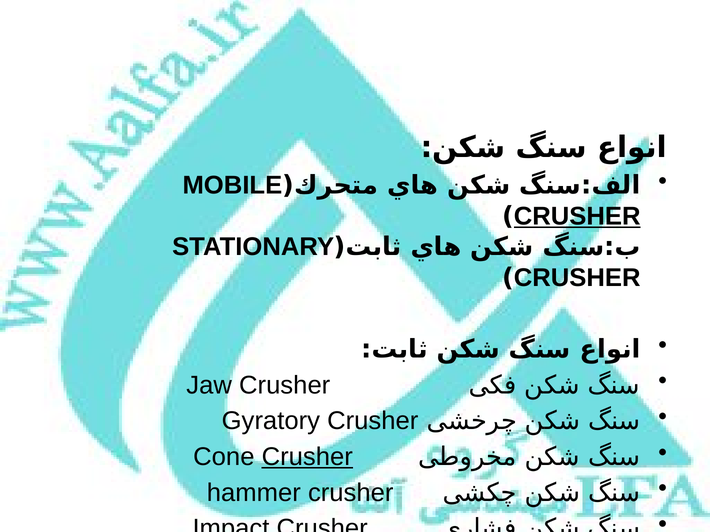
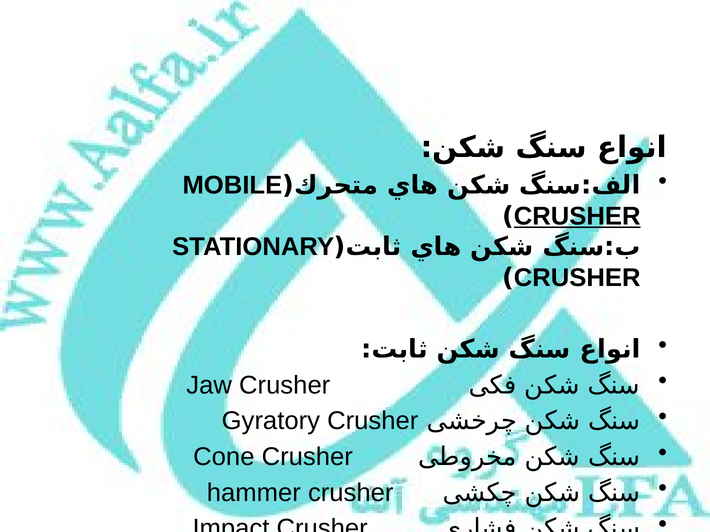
Crusher underline: present -> none (307, 457)
